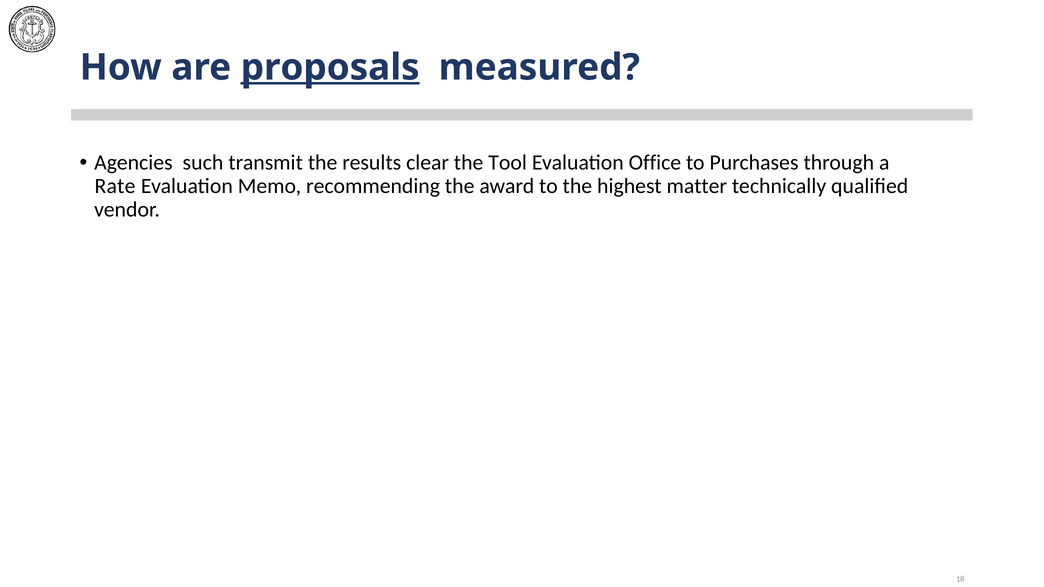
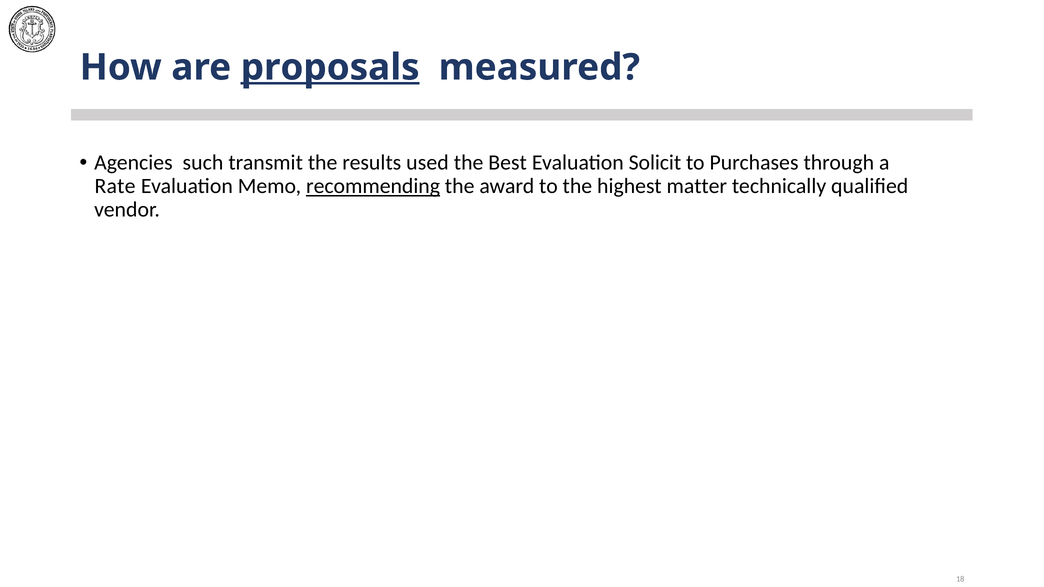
clear: clear -> used (427, 163)
Tool: Tool -> Best (508, 163)
Office: Office -> Solicit (655, 163)
recommending underline: none -> present (373, 186)
